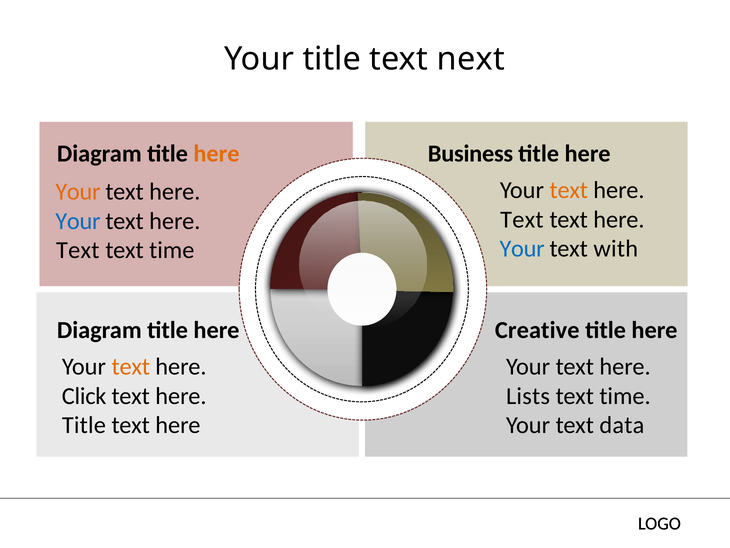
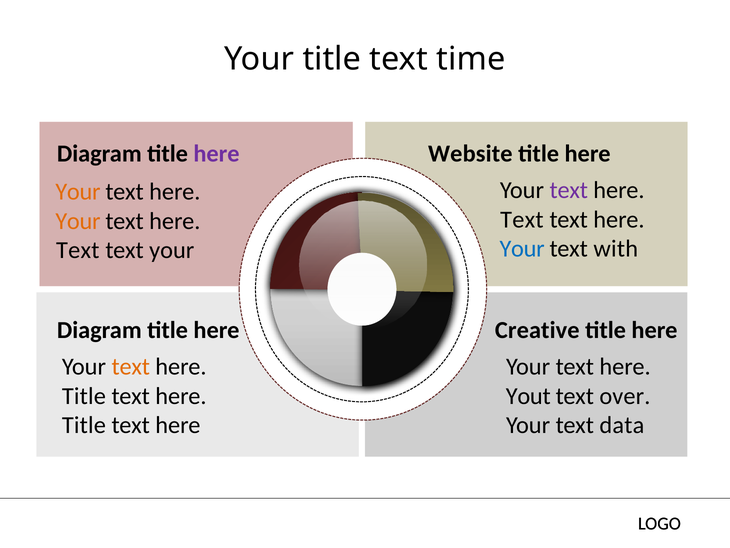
next: next -> time (471, 59)
here colour: orange -> purple (217, 154)
Business: Business -> Website (470, 154)
text colour: orange -> purple (569, 190)
Your colour: blue -> orange (78, 221)
time: time -> your (172, 250)
Click: Click -> Title (84, 396)
Lists: Lists -> Yout (528, 396)
time: time -> over (625, 396)
